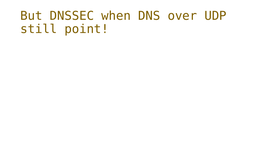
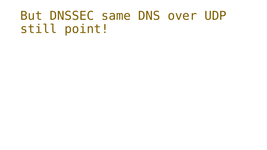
when: when -> same (116, 16)
